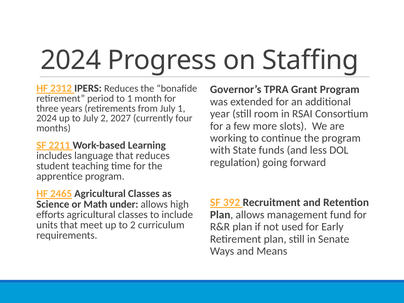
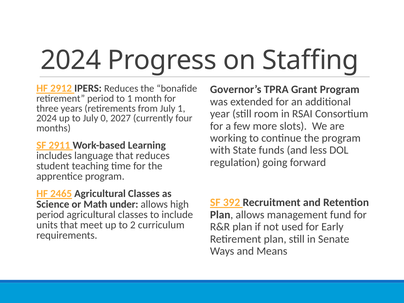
2312: 2312 -> 2912 (61, 88)
July 2: 2 -> 0 (104, 118)
2211: 2211 -> 2911 (59, 145)
efforts: efforts -> period (50, 215)
